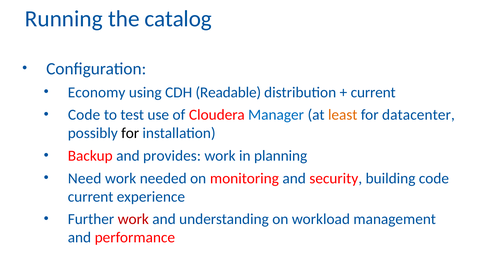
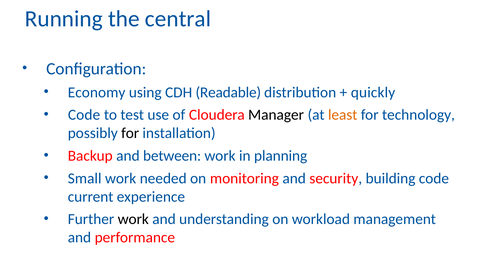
catalog: catalog -> central (178, 19)
current: current -> quickly (373, 92)
Manager colour: blue -> black (276, 115)
datacenter: datacenter -> technology (418, 115)
provides: provides -> between (172, 156)
Need: Need -> Small (85, 179)
work colour: red -> black (133, 220)
